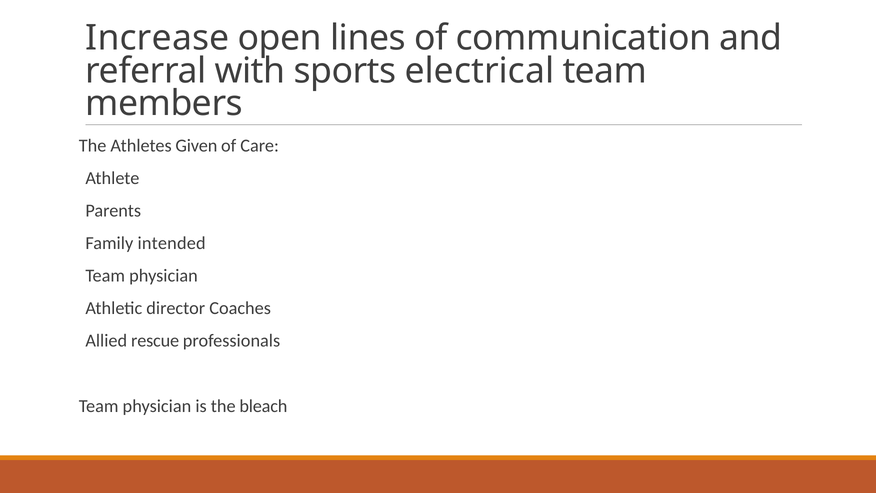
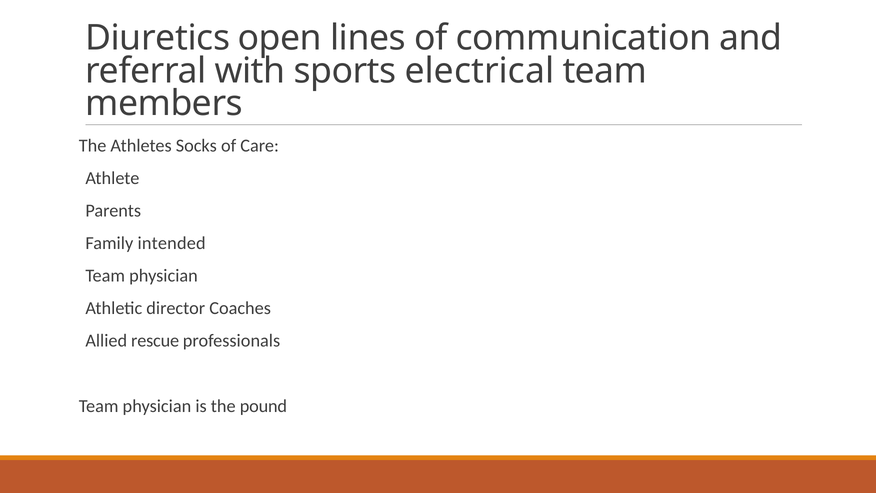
Increase: Increase -> Diuretics (158, 38)
Given: Given -> Socks (196, 146)
bleach: bleach -> pound (263, 406)
